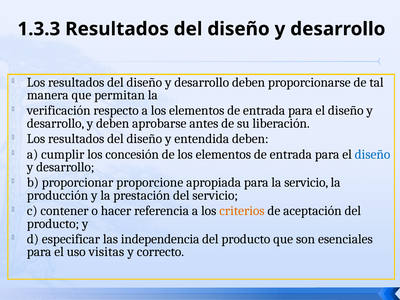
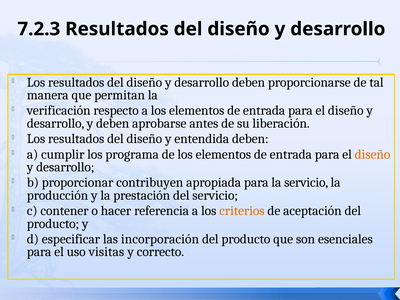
1.3.3: 1.3.3 -> 7.2.3 (39, 29)
concesión: concesión -> programa (132, 154)
diseño colour: blue -> orange (373, 154)
proporcione: proporcione -> contribuyen (150, 183)
independencia: independencia -> incorporación (160, 239)
